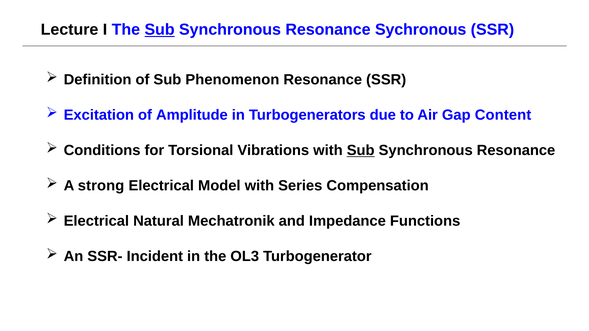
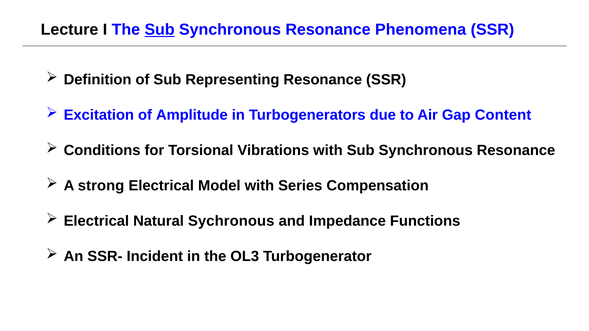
Sychronous: Sychronous -> Phenomena (421, 30)
Phenomenon: Phenomenon -> Representing (232, 80)
Sub underline: present -> none (361, 150)
Mechatronik: Mechatronik -> Sychronous (231, 221)
